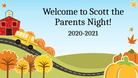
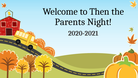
Scott: Scott -> Then (99, 12)
